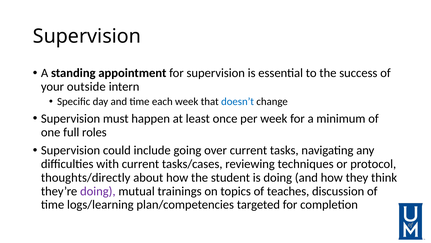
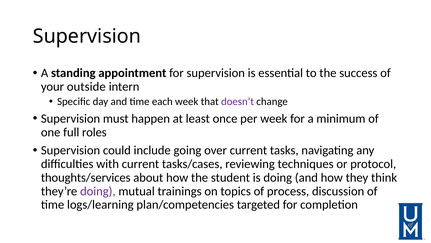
doesn’t colour: blue -> purple (238, 101)
thoughts/directly: thoughts/directly -> thoughts/services (86, 177)
teaches: teaches -> process (288, 191)
